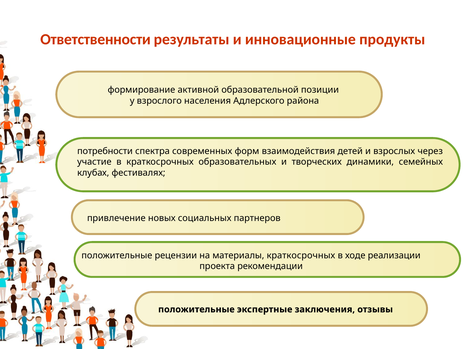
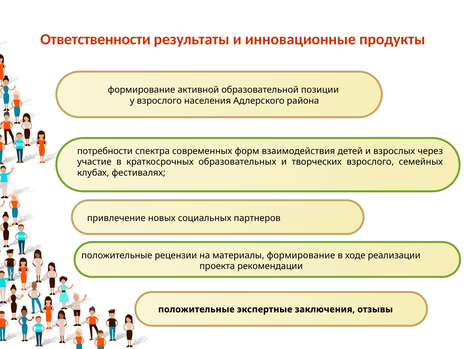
творческих динамики: динамики -> взрослого (370, 162)
материалы краткосрочных: краткосрочных -> формирование (301, 256)
